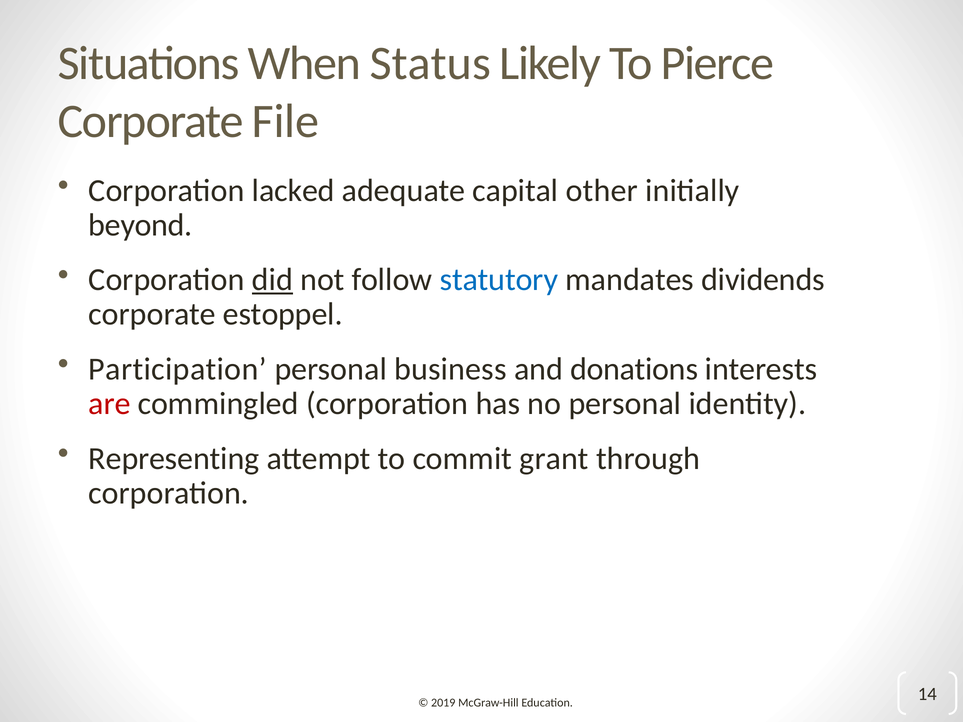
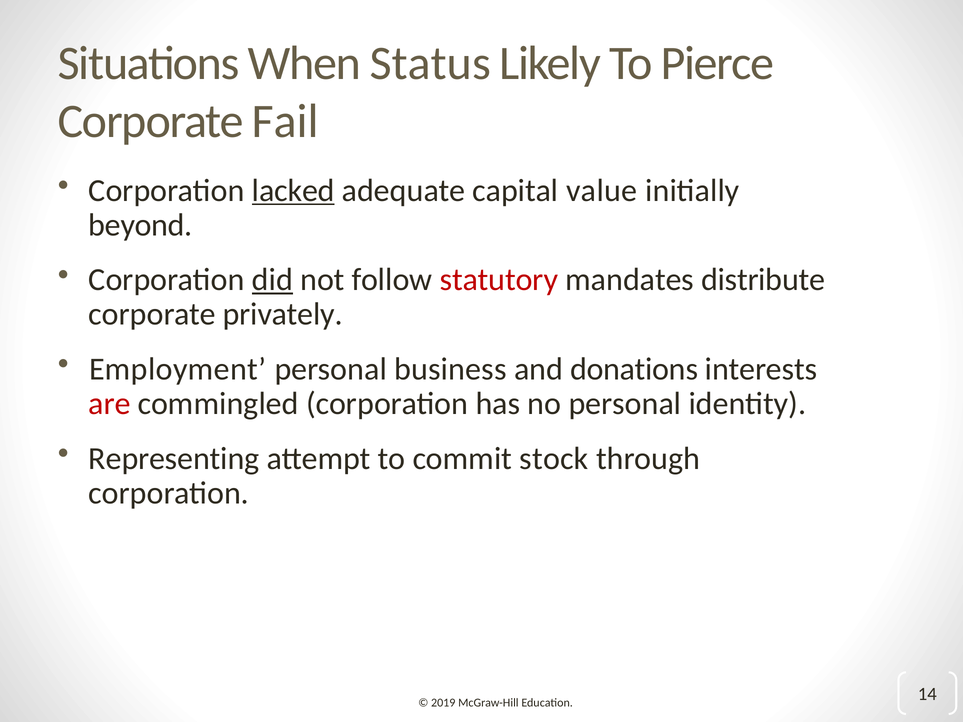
File: File -> Fail (285, 121)
lacked underline: none -> present (293, 190)
other: other -> value (602, 190)
statutory colour: blue -> red (499, 280)
dividends: dividends -> distribute (763, 280)
estoppel: estoppel -> privately (283, 315)
Participation: Participation -> Employment (178, 369)
grant: grant -> stock (554, 459)
